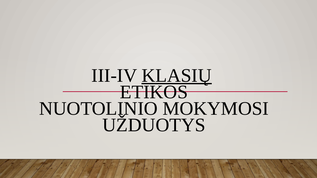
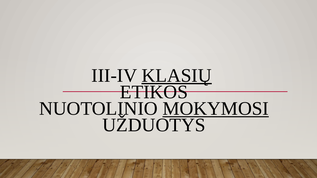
MOKYMOSI underline: none -> present (216, 109)
